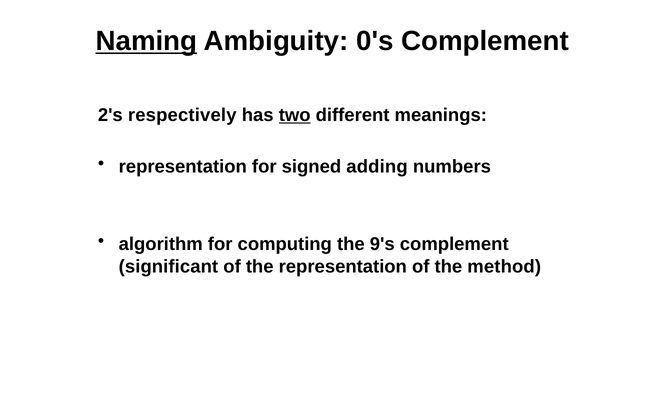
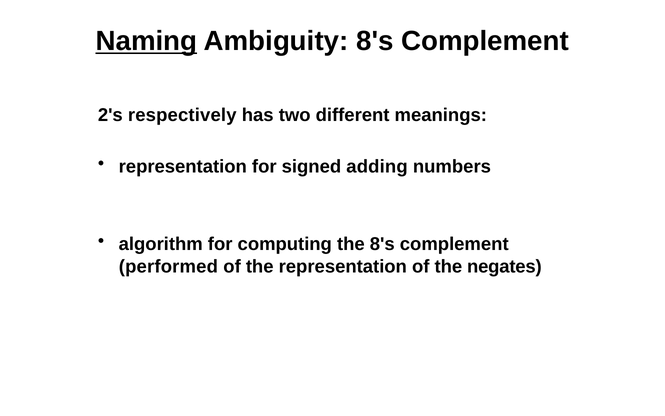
Ambiguity 0's: 0's -> 8's (375, 41)
two underline: present -> none (295, 115)
the 9's: 9's -> 8's (382, 244)
significant: significant -> performed (168, 266)
method: method -> negates (504, 266)
